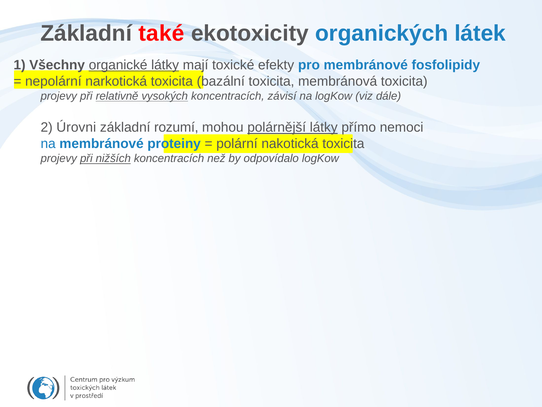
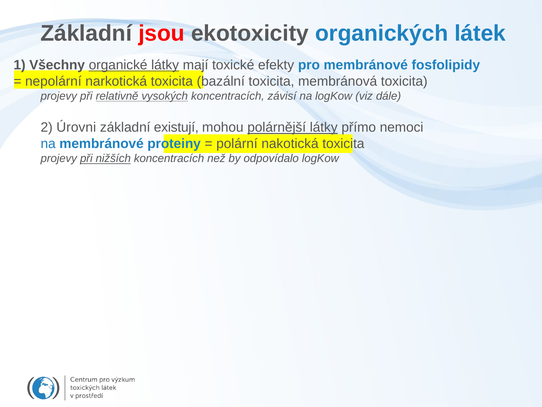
také: také -> jsou (162, 33)
rozumí: rozumí -> existují (176, 127)
